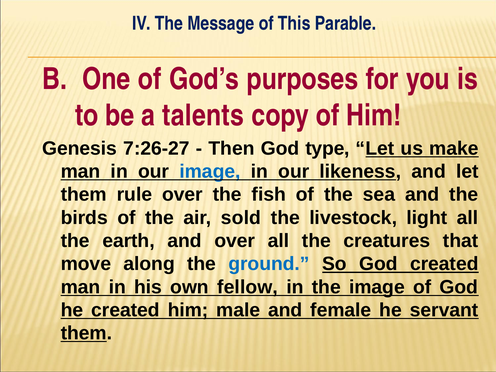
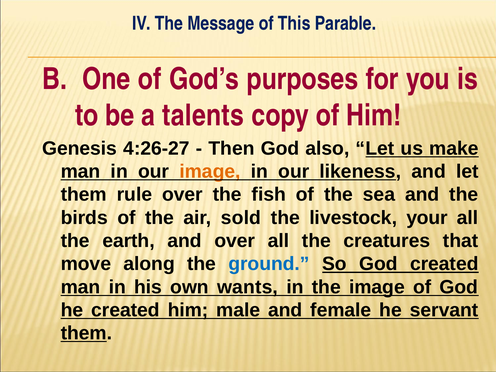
7:26-27: 7:26-27 -> 4:26-27 (156, 148)
type: type -> also (327, 148)
image colour: blue -> orange (210, 171)
light: light -> your (427, 218)
fellow: fellow -> wants (248, 287)
